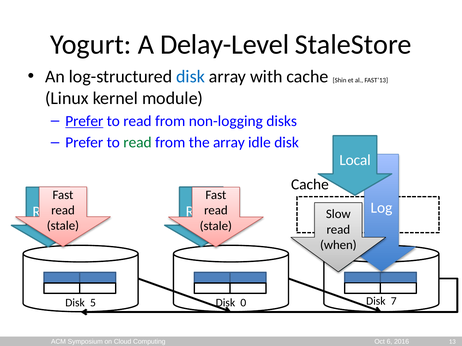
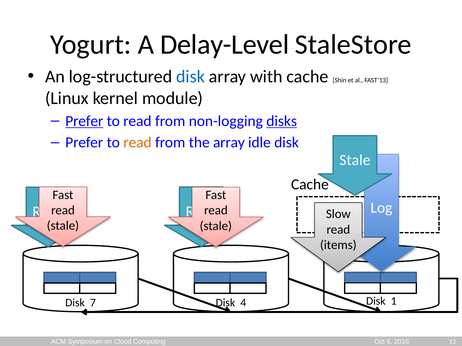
disks underline: none -> present (282, 121)
read colour: green -> orange (137, 143)
Local: Local -> Stale (355, 160)
when: when -> items (338, 245)
5: 5 -> 7 (93, 303)
0: 0 -> 4 (243, 303)
7: 7 -> 1 (394, 301)
